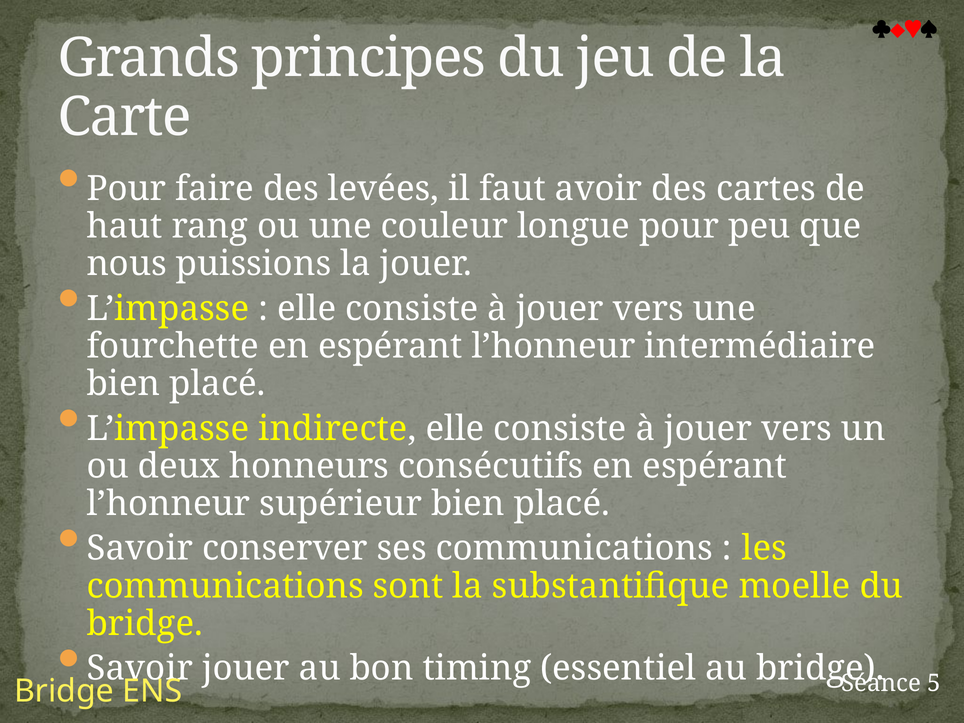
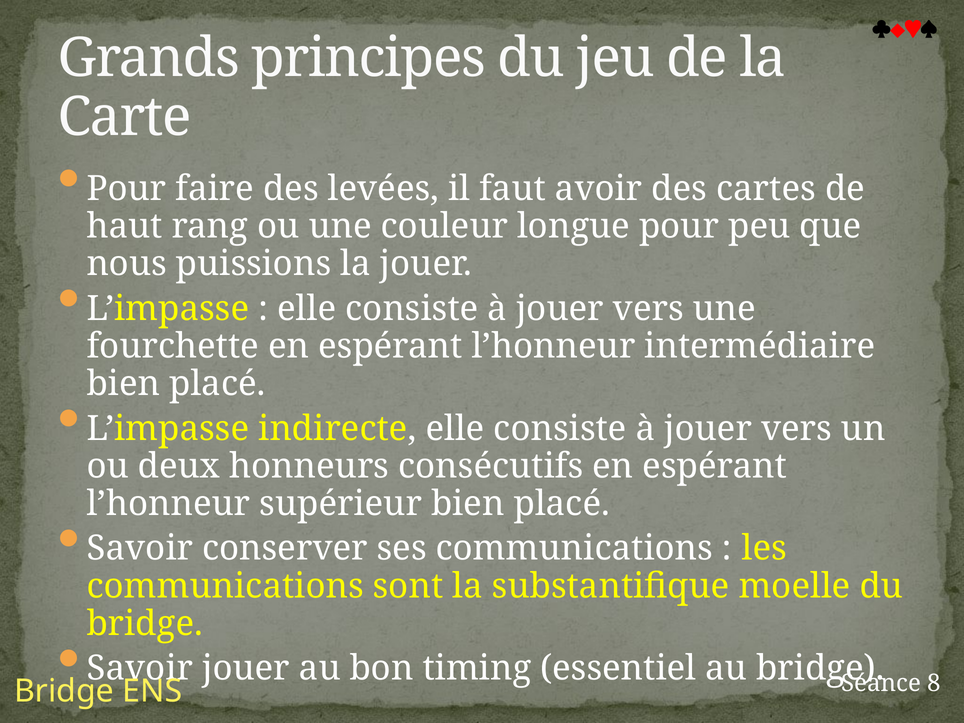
5: 5 -> 8 (934, 683)
